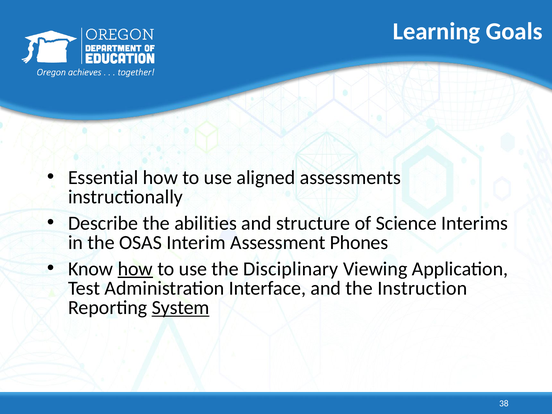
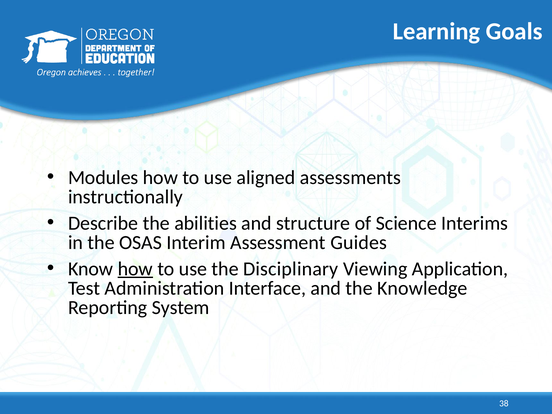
Essential: Essential -> Modules (103, 178)
Phones: Phones -> Guides (359, 243)
Instruction: Instruction -> Knowledge (422, 288)
System underline: present -> none (181, 308)
